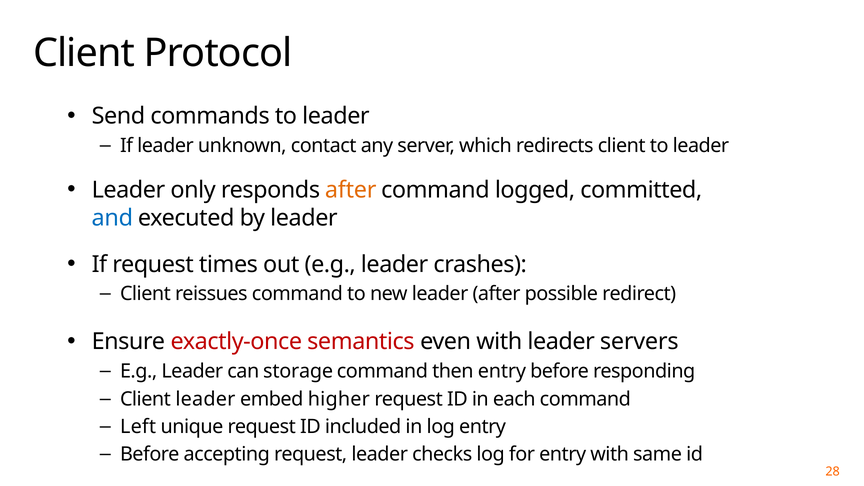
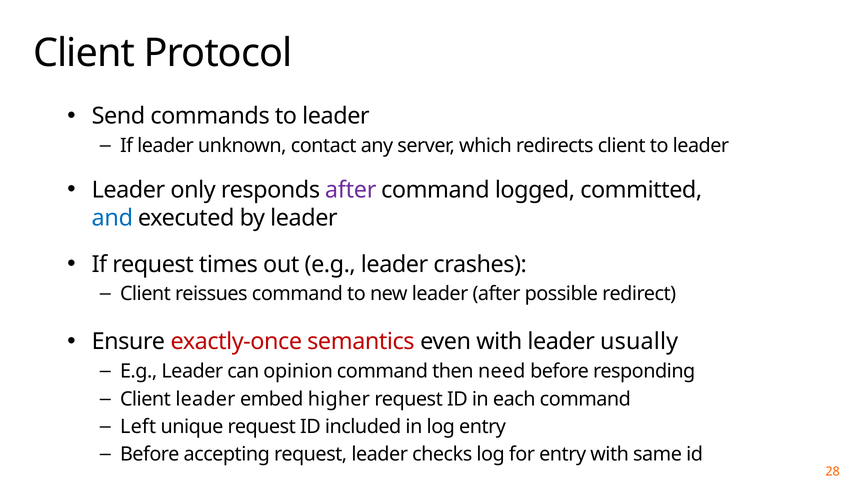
after colour: orange -> purple (351, 190)
servers: servers -> usually (639, 342)
storage: storage -> opinion (298, 371)
then entry: entry -> need (502, 371)
